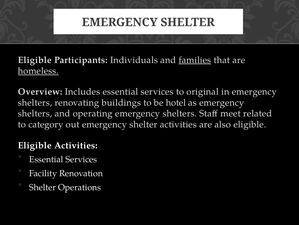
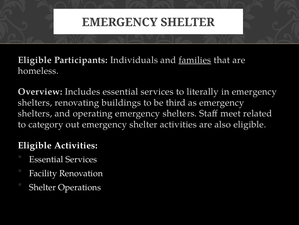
homeless underline: present -> none (38, 71)
original: original -> literally (203, 91)
hotel: hotel -> third (176, 102)
